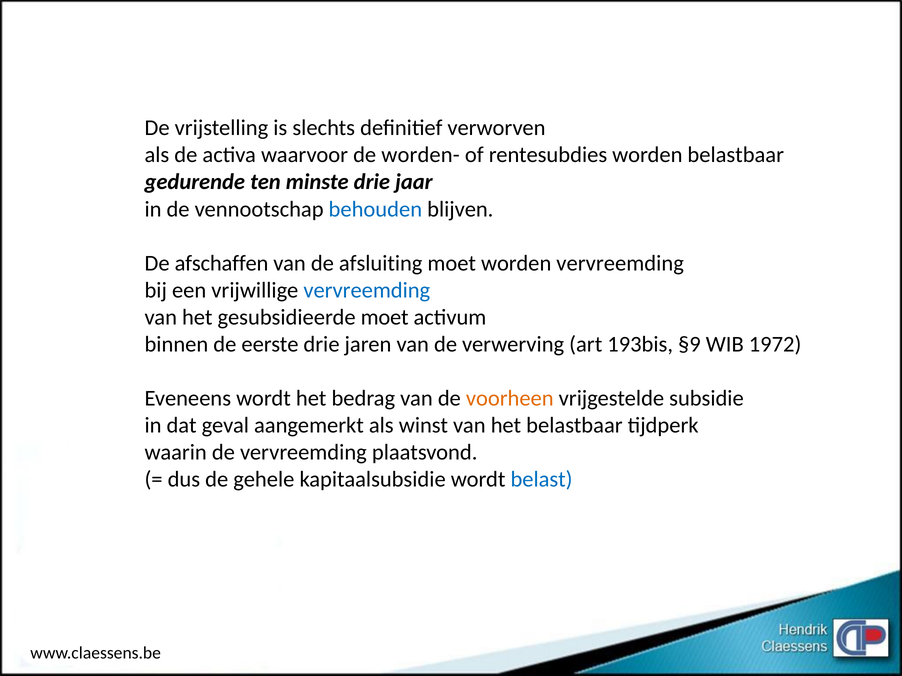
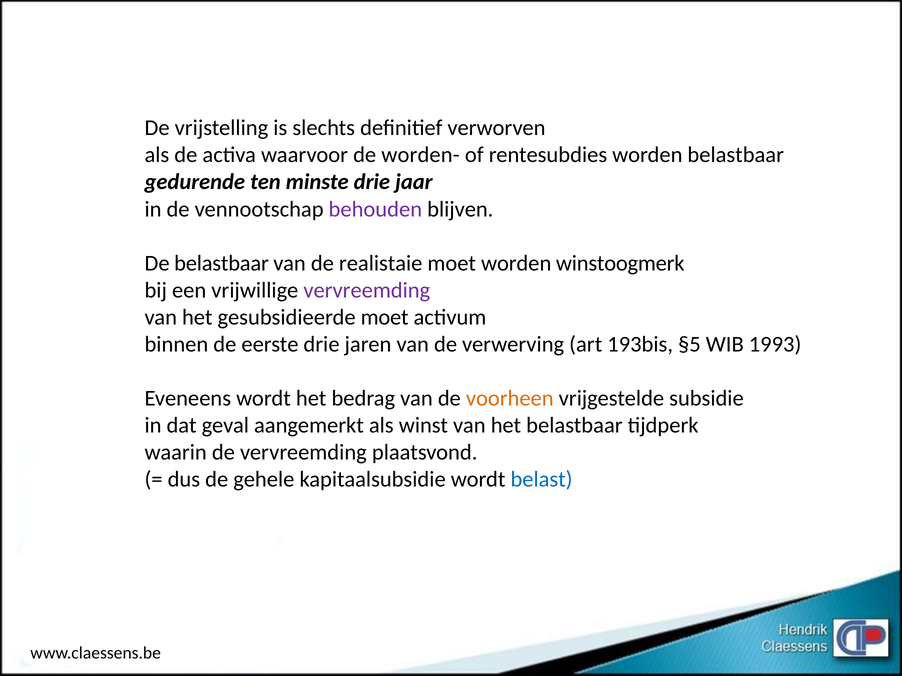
behouden colour: blue -> purple (375, 209)
De afschaffen: afschaffen -> belastbaar (222, 263)
afsluiting: afsluiting -> realistaie (381, 263)
worden vervreemding: vervreemding -> winstoogmerk (620, 263)
vervreemding colour: blue -> purple (367, 290)
§9: §9 -> §5 (689, 345)
1972: 1972 -> 1993 (775, 345)
